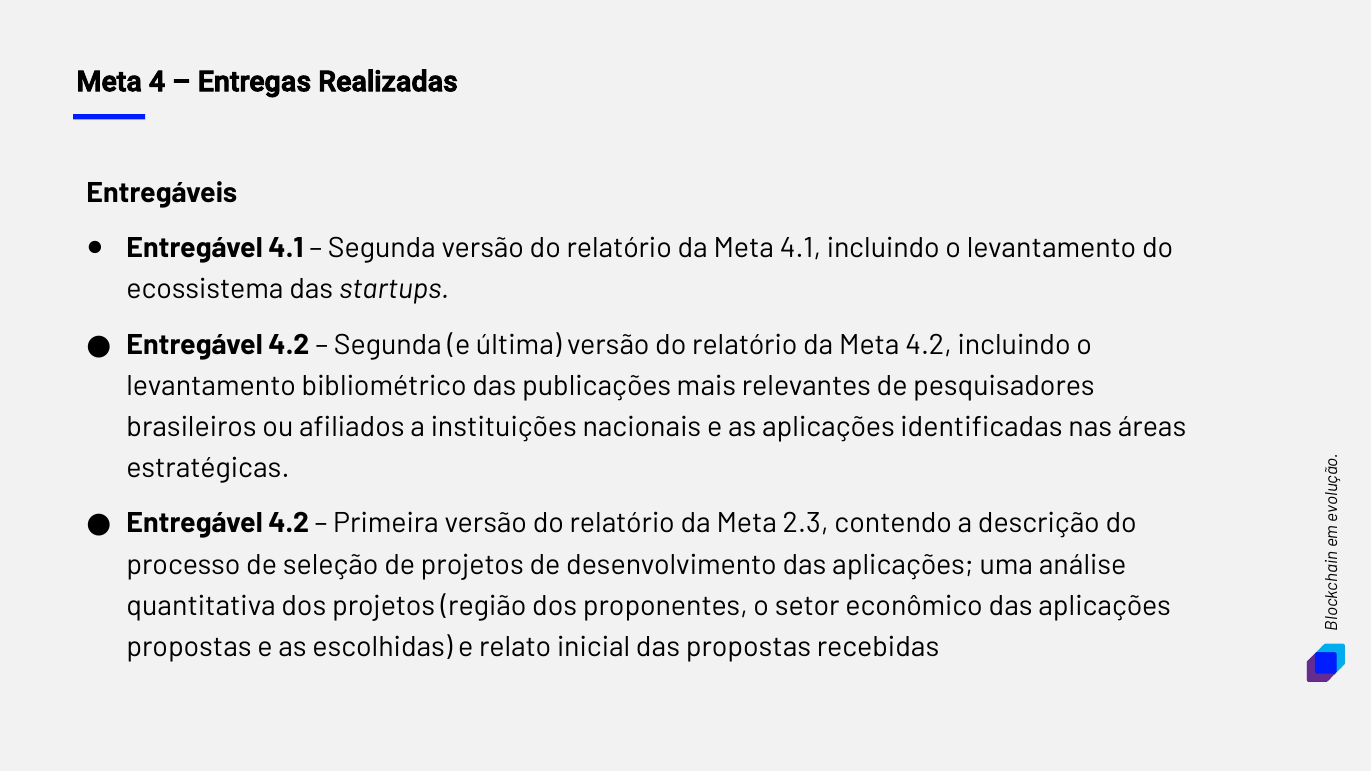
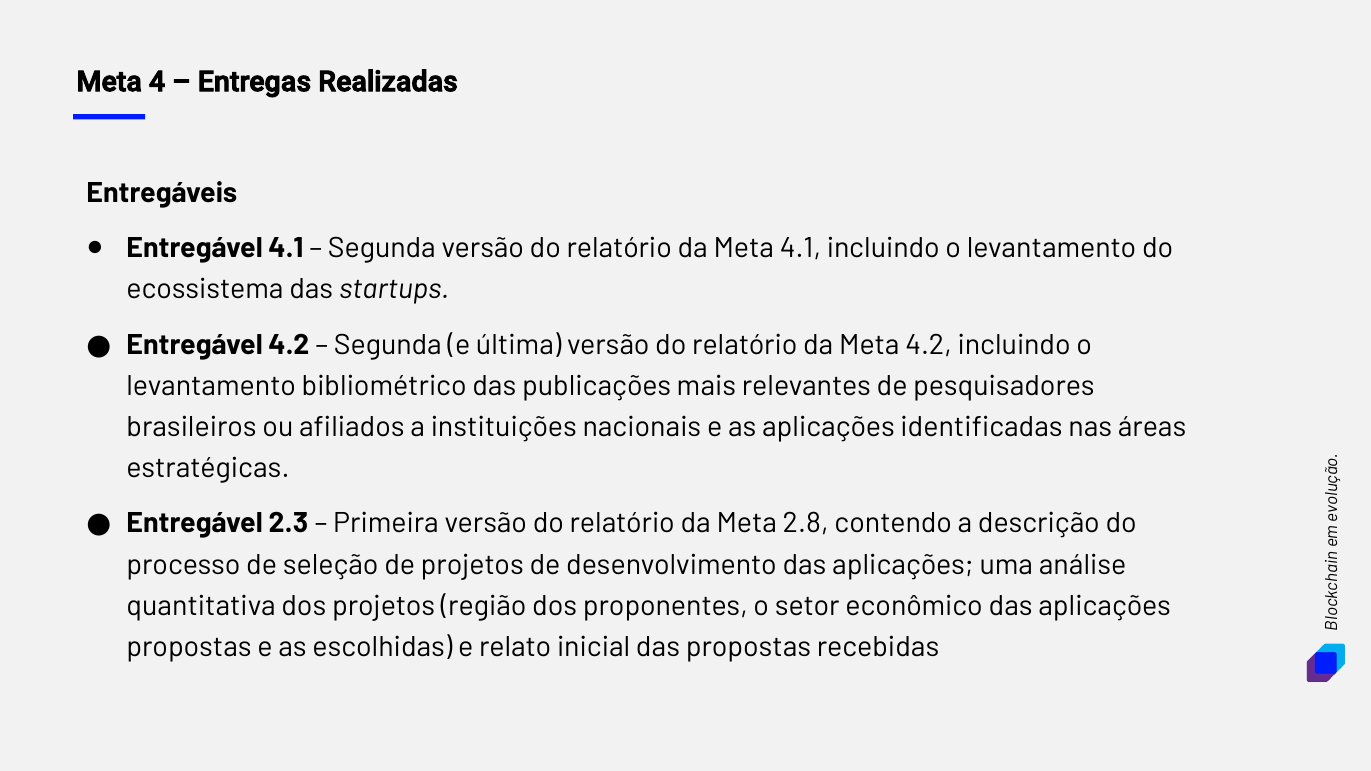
4.2: 4.2 -> 2.3 (289, 524)
2.3: 2.3 -> 2.8 (806, 524)
